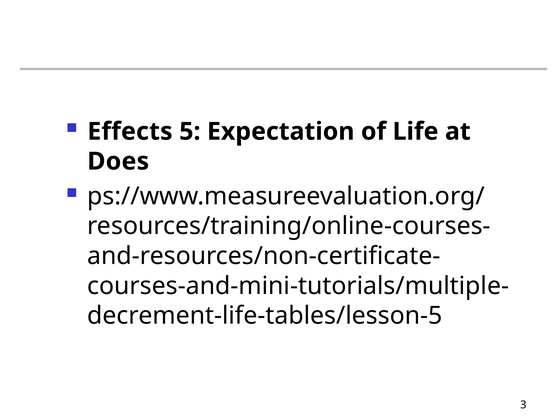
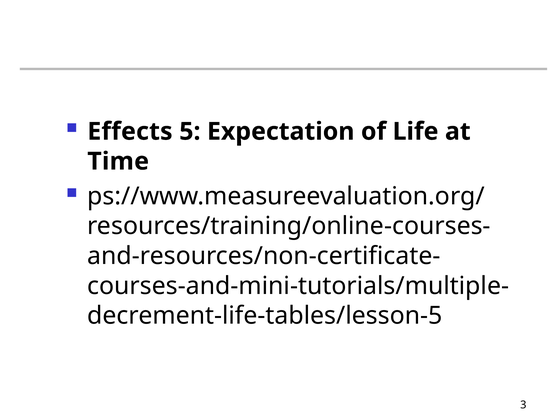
Does: Does -> Time (118, 161)
